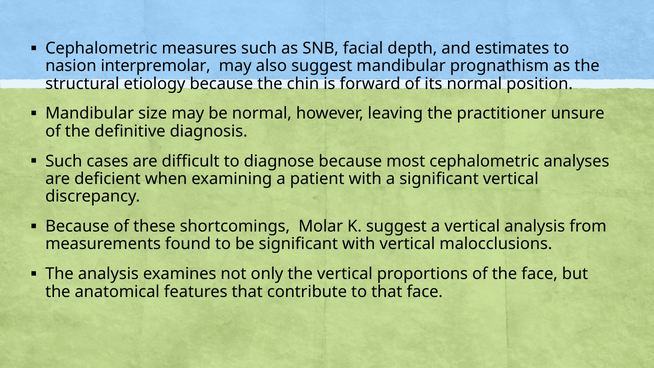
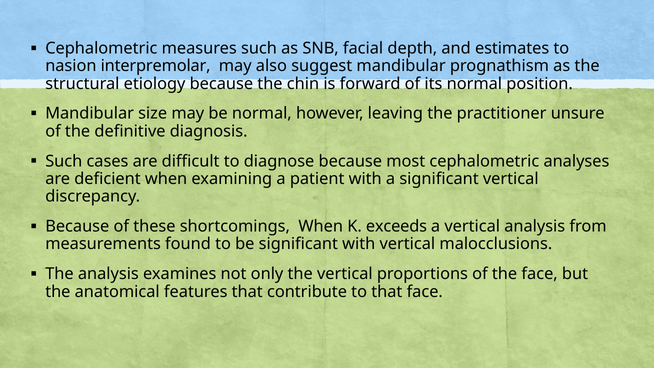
shortcomings Molar: Molar -> When (321, 226)
K suggest: suggest -> exceeds (396, 226)
